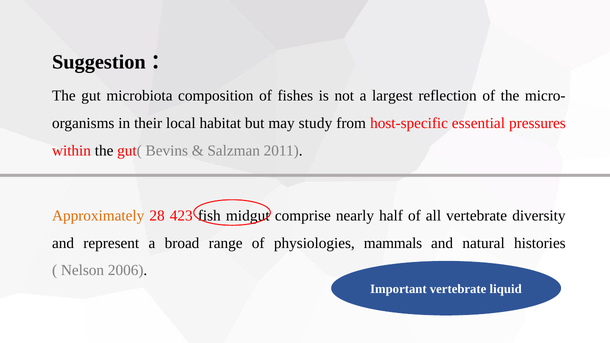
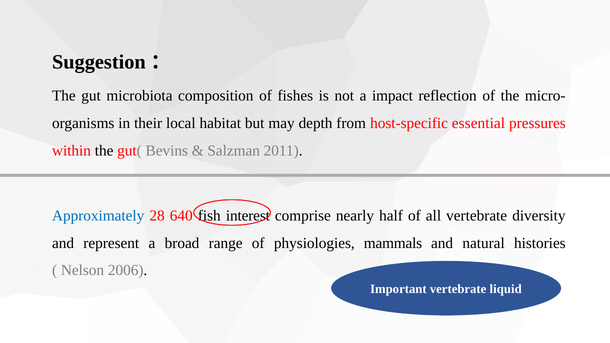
largest: largest -> impact (392, 96)
study: study -> depth (316, 123)
Approximately colour: orange -> blue (98, 216)
423: 423 -> 640 (181, 216)
midgut: midgut -> interest (248, 216)
